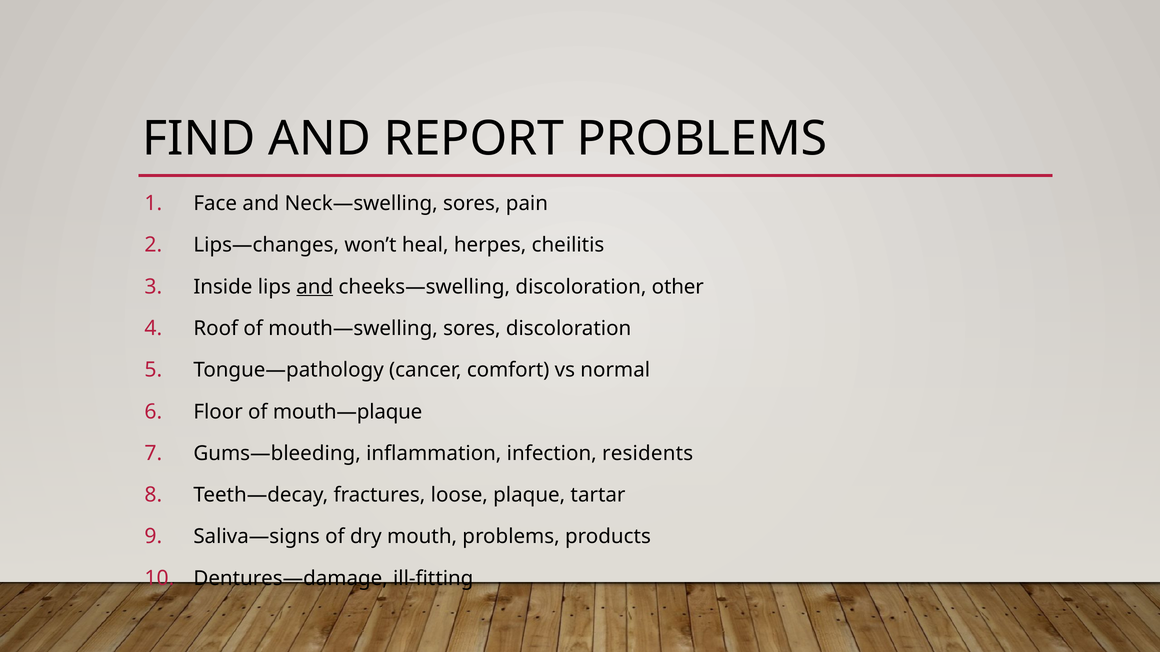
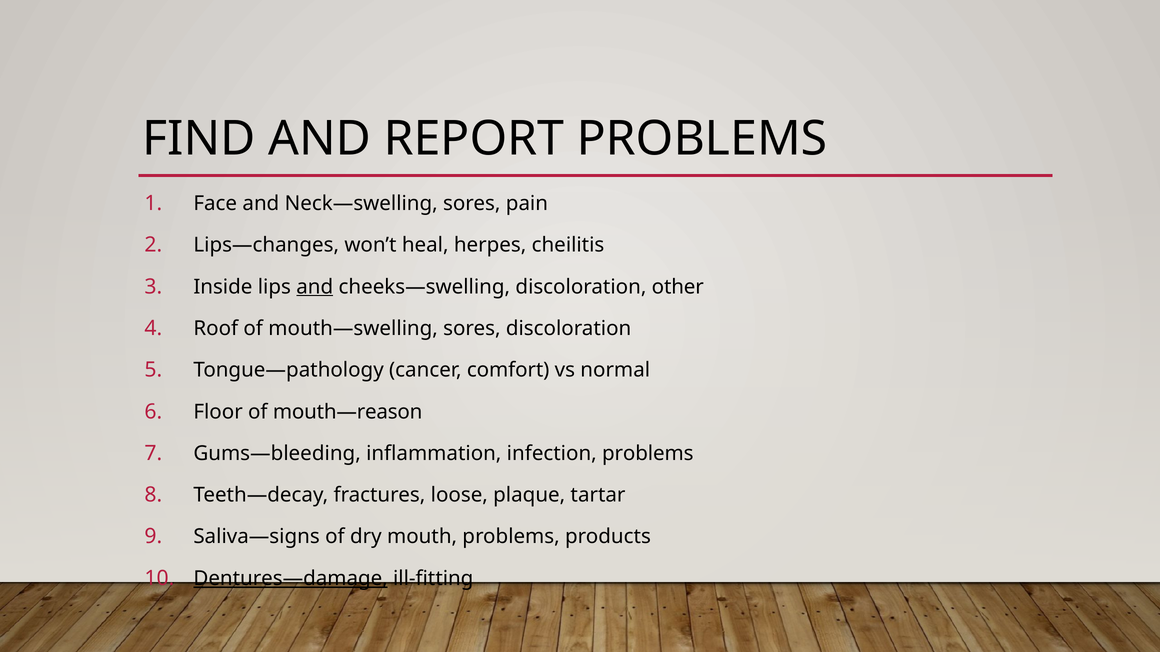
mouth—plaque: mouth—plaque -> mouth—reason (348, 412)
infection residents: residents -> problems (648, 454)
Dentures—damage underline: none -> present (291, 579)
